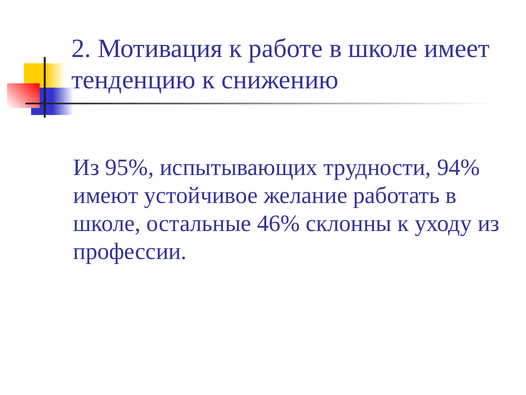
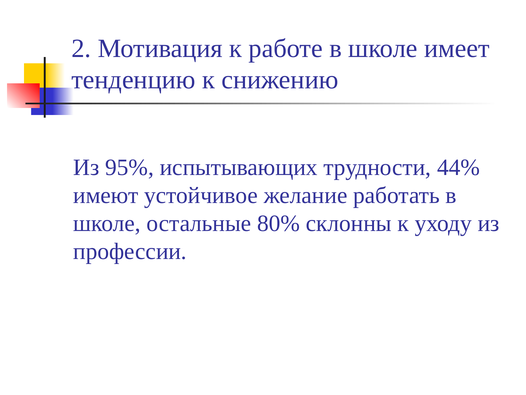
94%: 94% -> 44% (458, 167)
46%: 46% -> 80% (279, 223)
